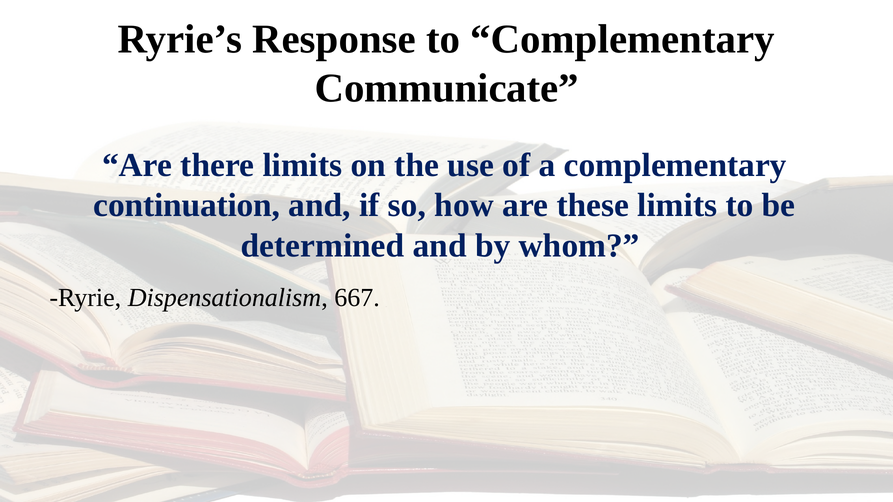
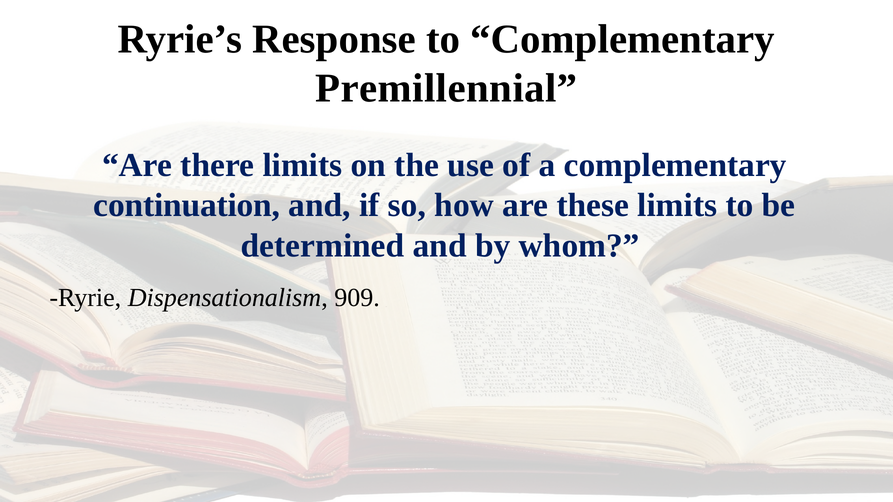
Communicate: Communicate -> Premillennial (446, 88)
667: 667 -> 909 (357, 298)
